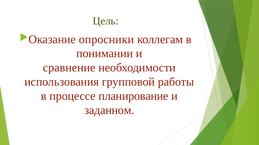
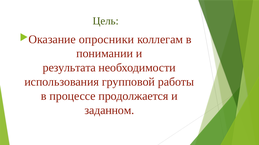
сравнение: сравнение -> результата (69, 68)
планирование: планирование -> продолжается (133, 96)
